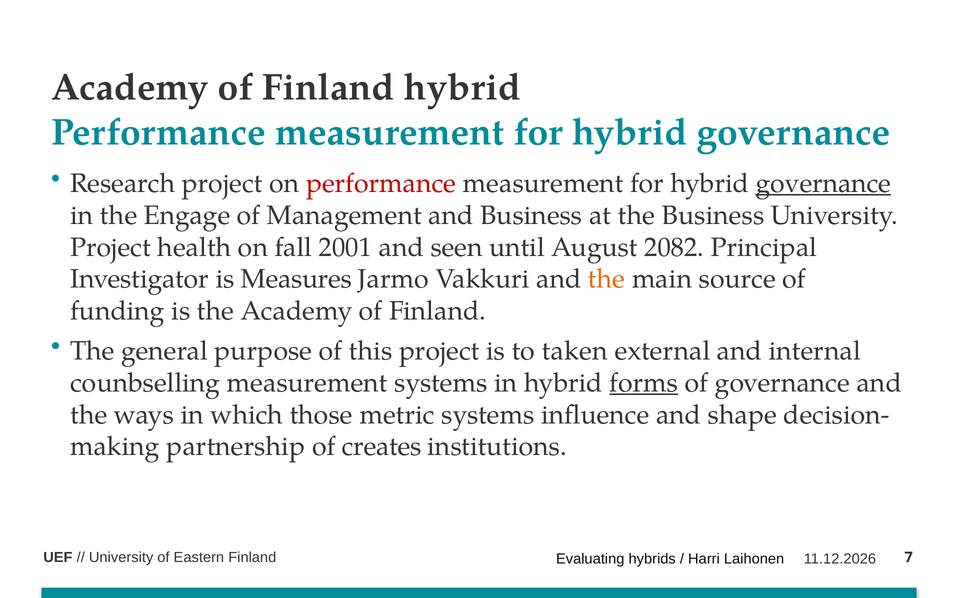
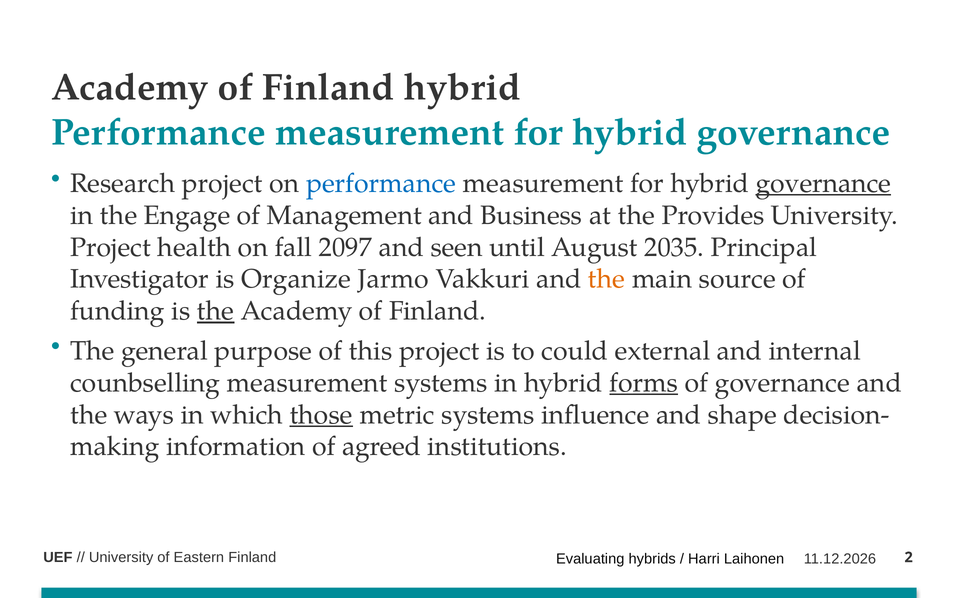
performance colour: red -> blue (381, 184)
the Business: Business -> Provides (713, 216)
2001: 2001 -> 2097 (345, 248)
2082: 2082 -> 2035 (674, 248)
Measures: Measures -> Organize (296, 280)
the underline: none -> present (216, 311)
taken: taken -> could (575, 351)
those underline: none -> present (321, 415)
partnership: partnership -> information (236, 447)
creates: creates -> agreed (382, 447)
7: 7 -> 2 (909, 558)
